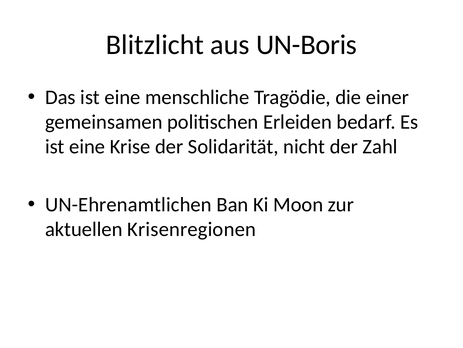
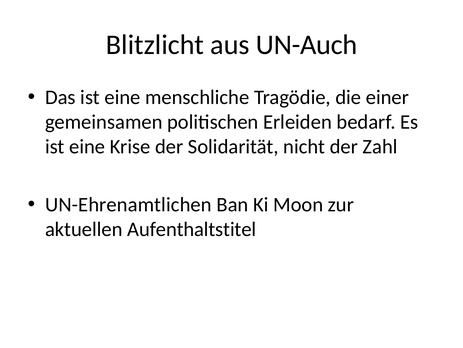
UN-Boris: UN-Boris -> UN-Auch (307, 45)
Krisenregionen: Krisenregionen -> Aufenthaltstitel (192, 229)
